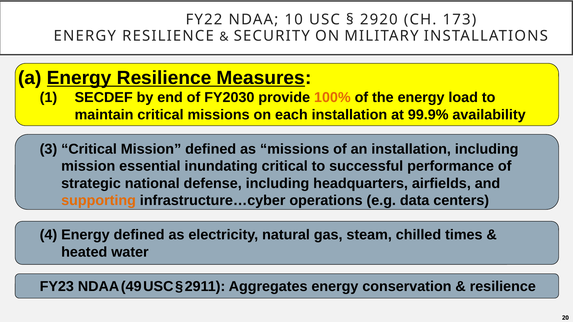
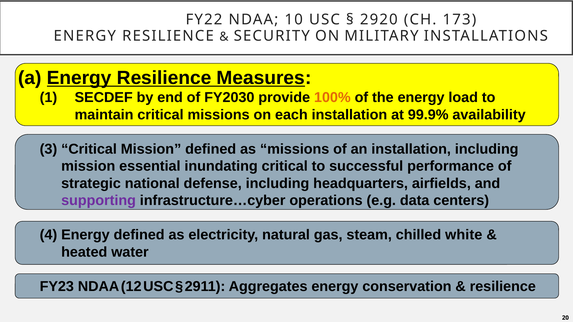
supporting colour: orange -> purple (99, 201)
times: times -> white (464, 235)
49: 49 -> 12 (131, 287)
